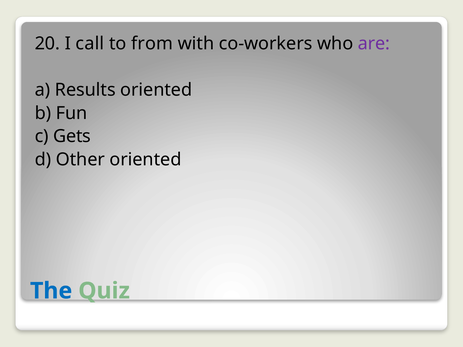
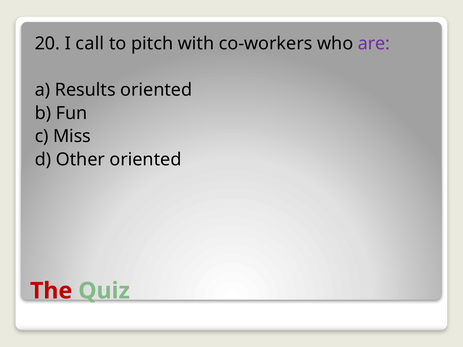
from: from -> pitch (152, 44)
Gets: Gets -> Miss (72, 136)
The colour: blue -> red (51, 291)
